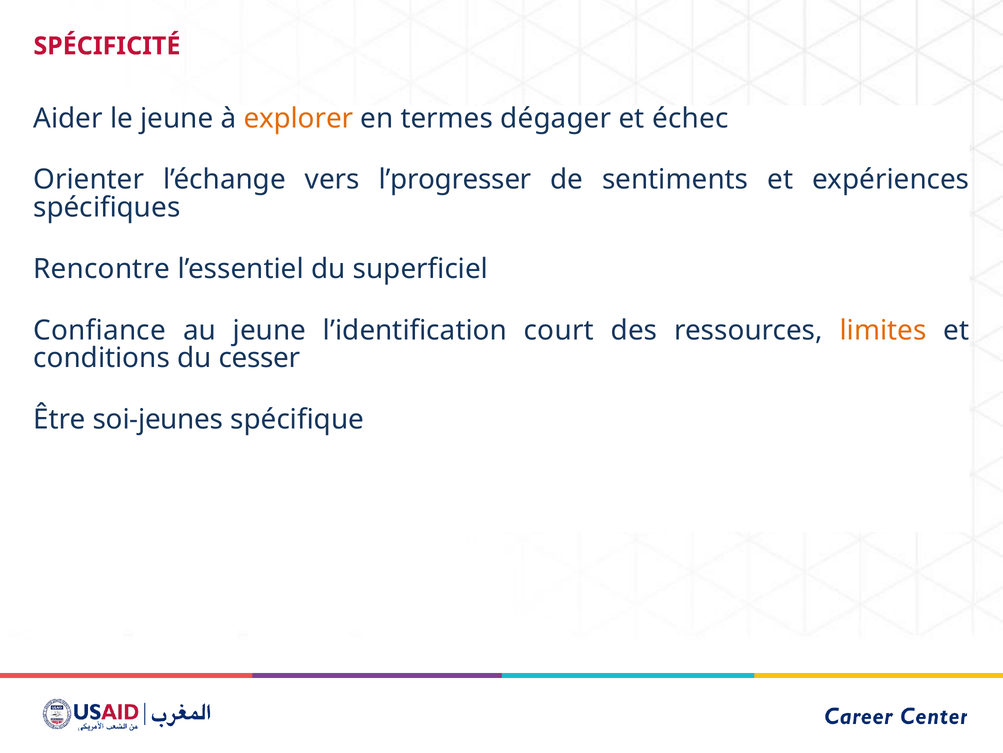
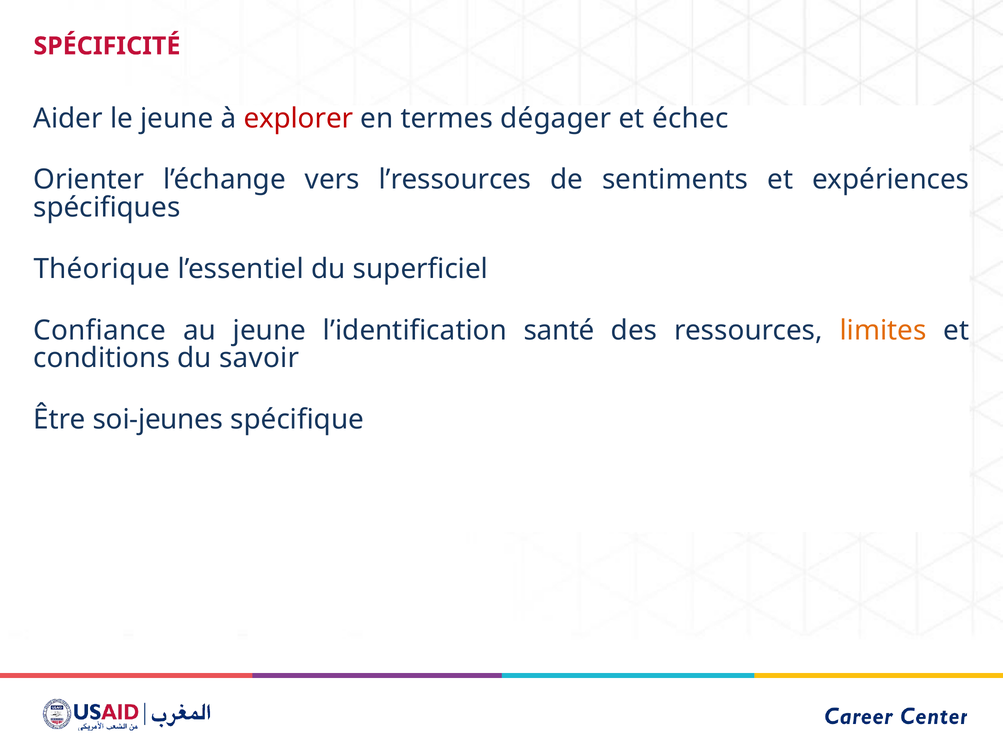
explorer colour: orange -> red (298, 118)
l’progresser: l’progresser -> l’ressources (455, 180)
Rencontre: Rencontre -> Théorique (102, 269)
court: court -> santé (559, 330)
cesser: cesser -> savoir (259, 358)
